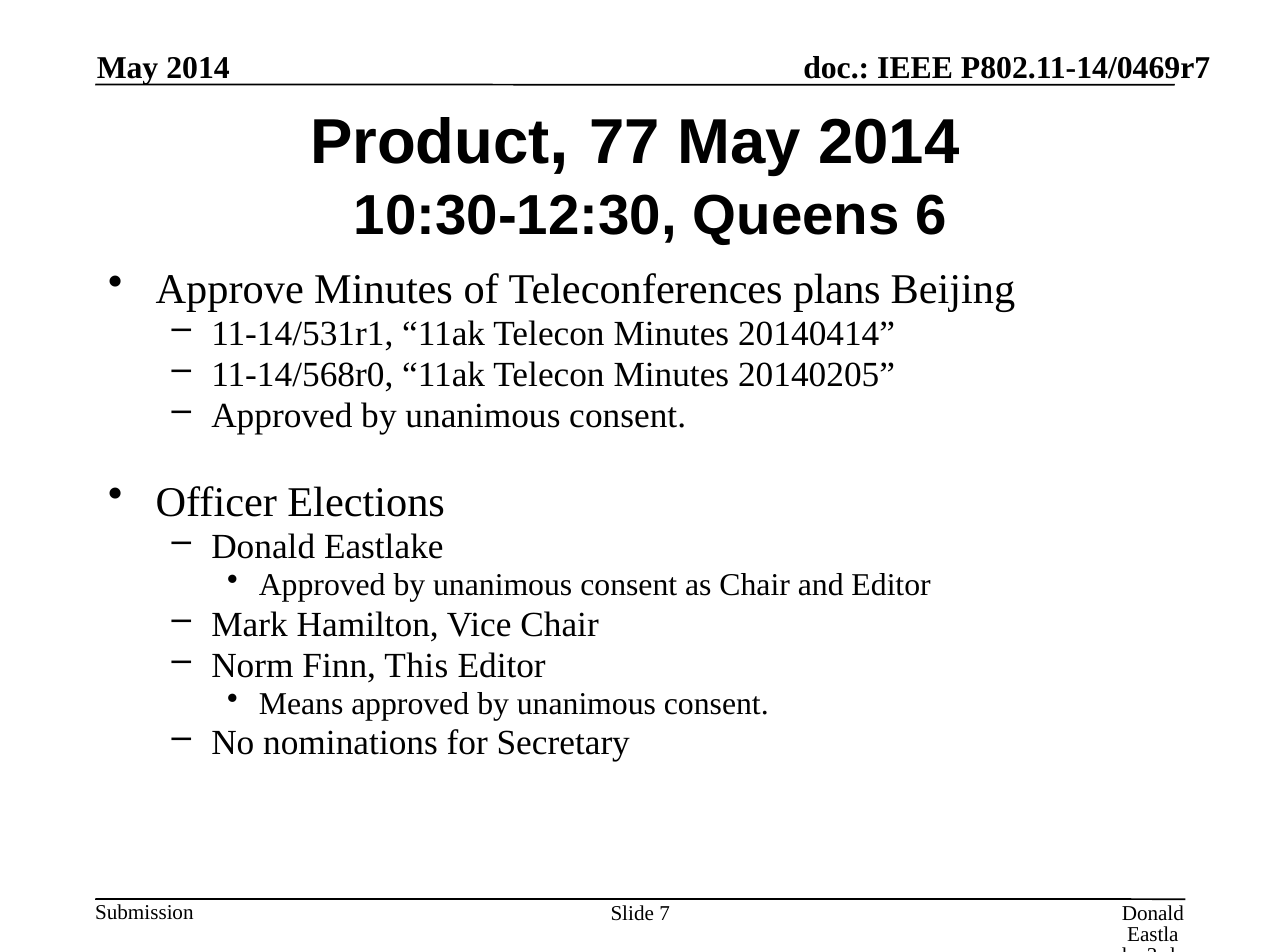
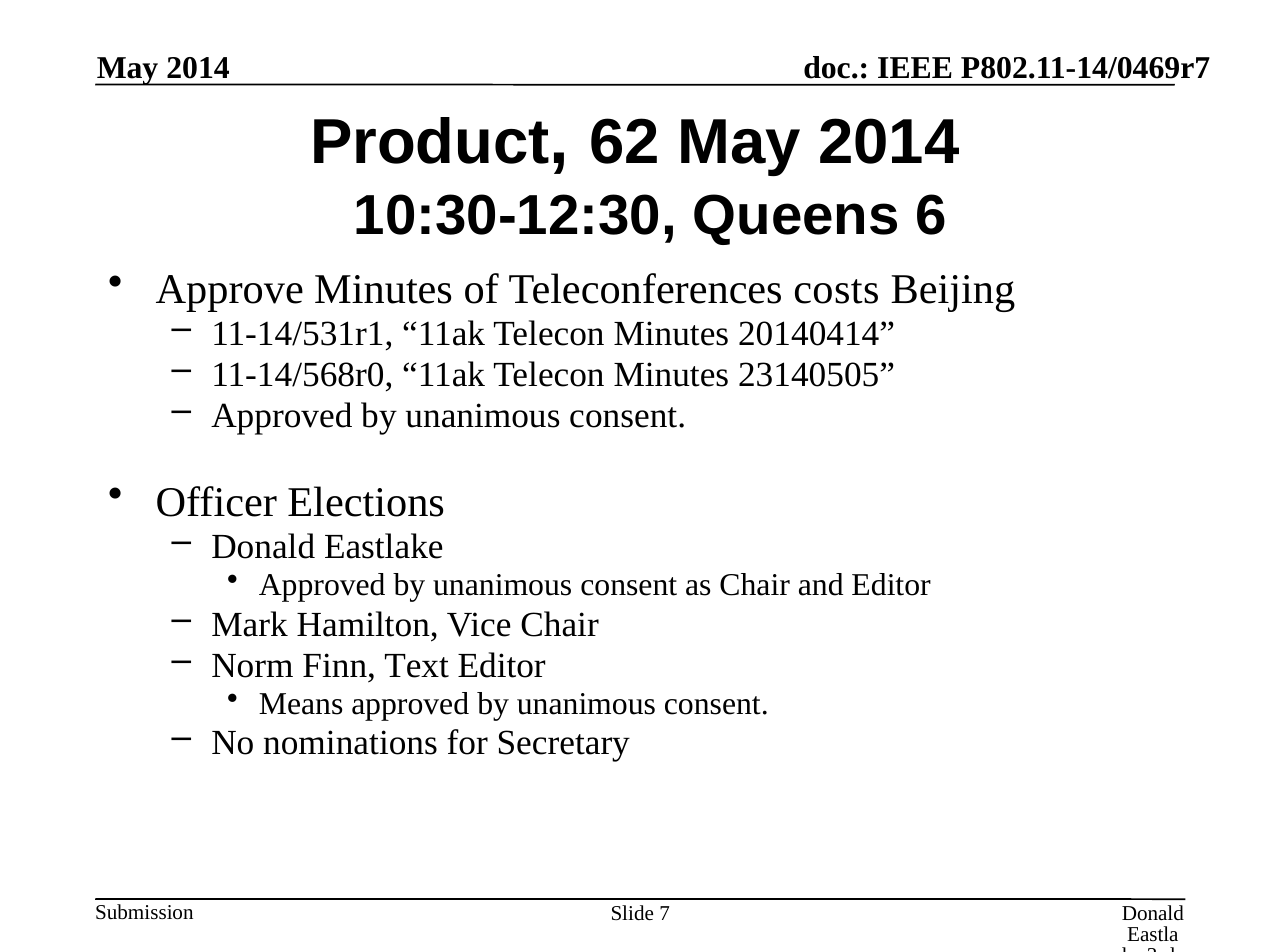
77: 77 -> 62 (624, 143)
plans: plans -> costs (836, 290)
20140205: 20140205 -> 23140505 (817, 375)
This: This -> Text (417, 666)
